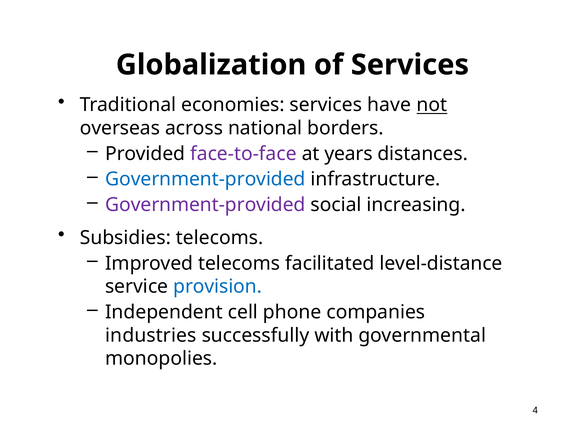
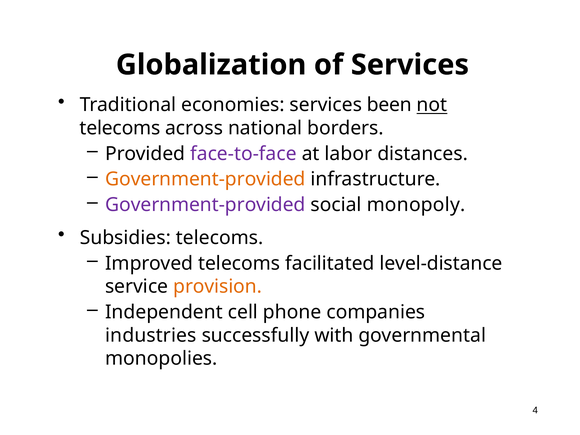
have: have -> been (389, 105)
overseas: overseas -> telecoms (120, 128)
years: years -> labor (348, 154)
Government-provided colour: blue -> orange (205, 179)
increasing: increasing -> monopoly (416, 205)
provision colour: blue -> orange (218, 287)
